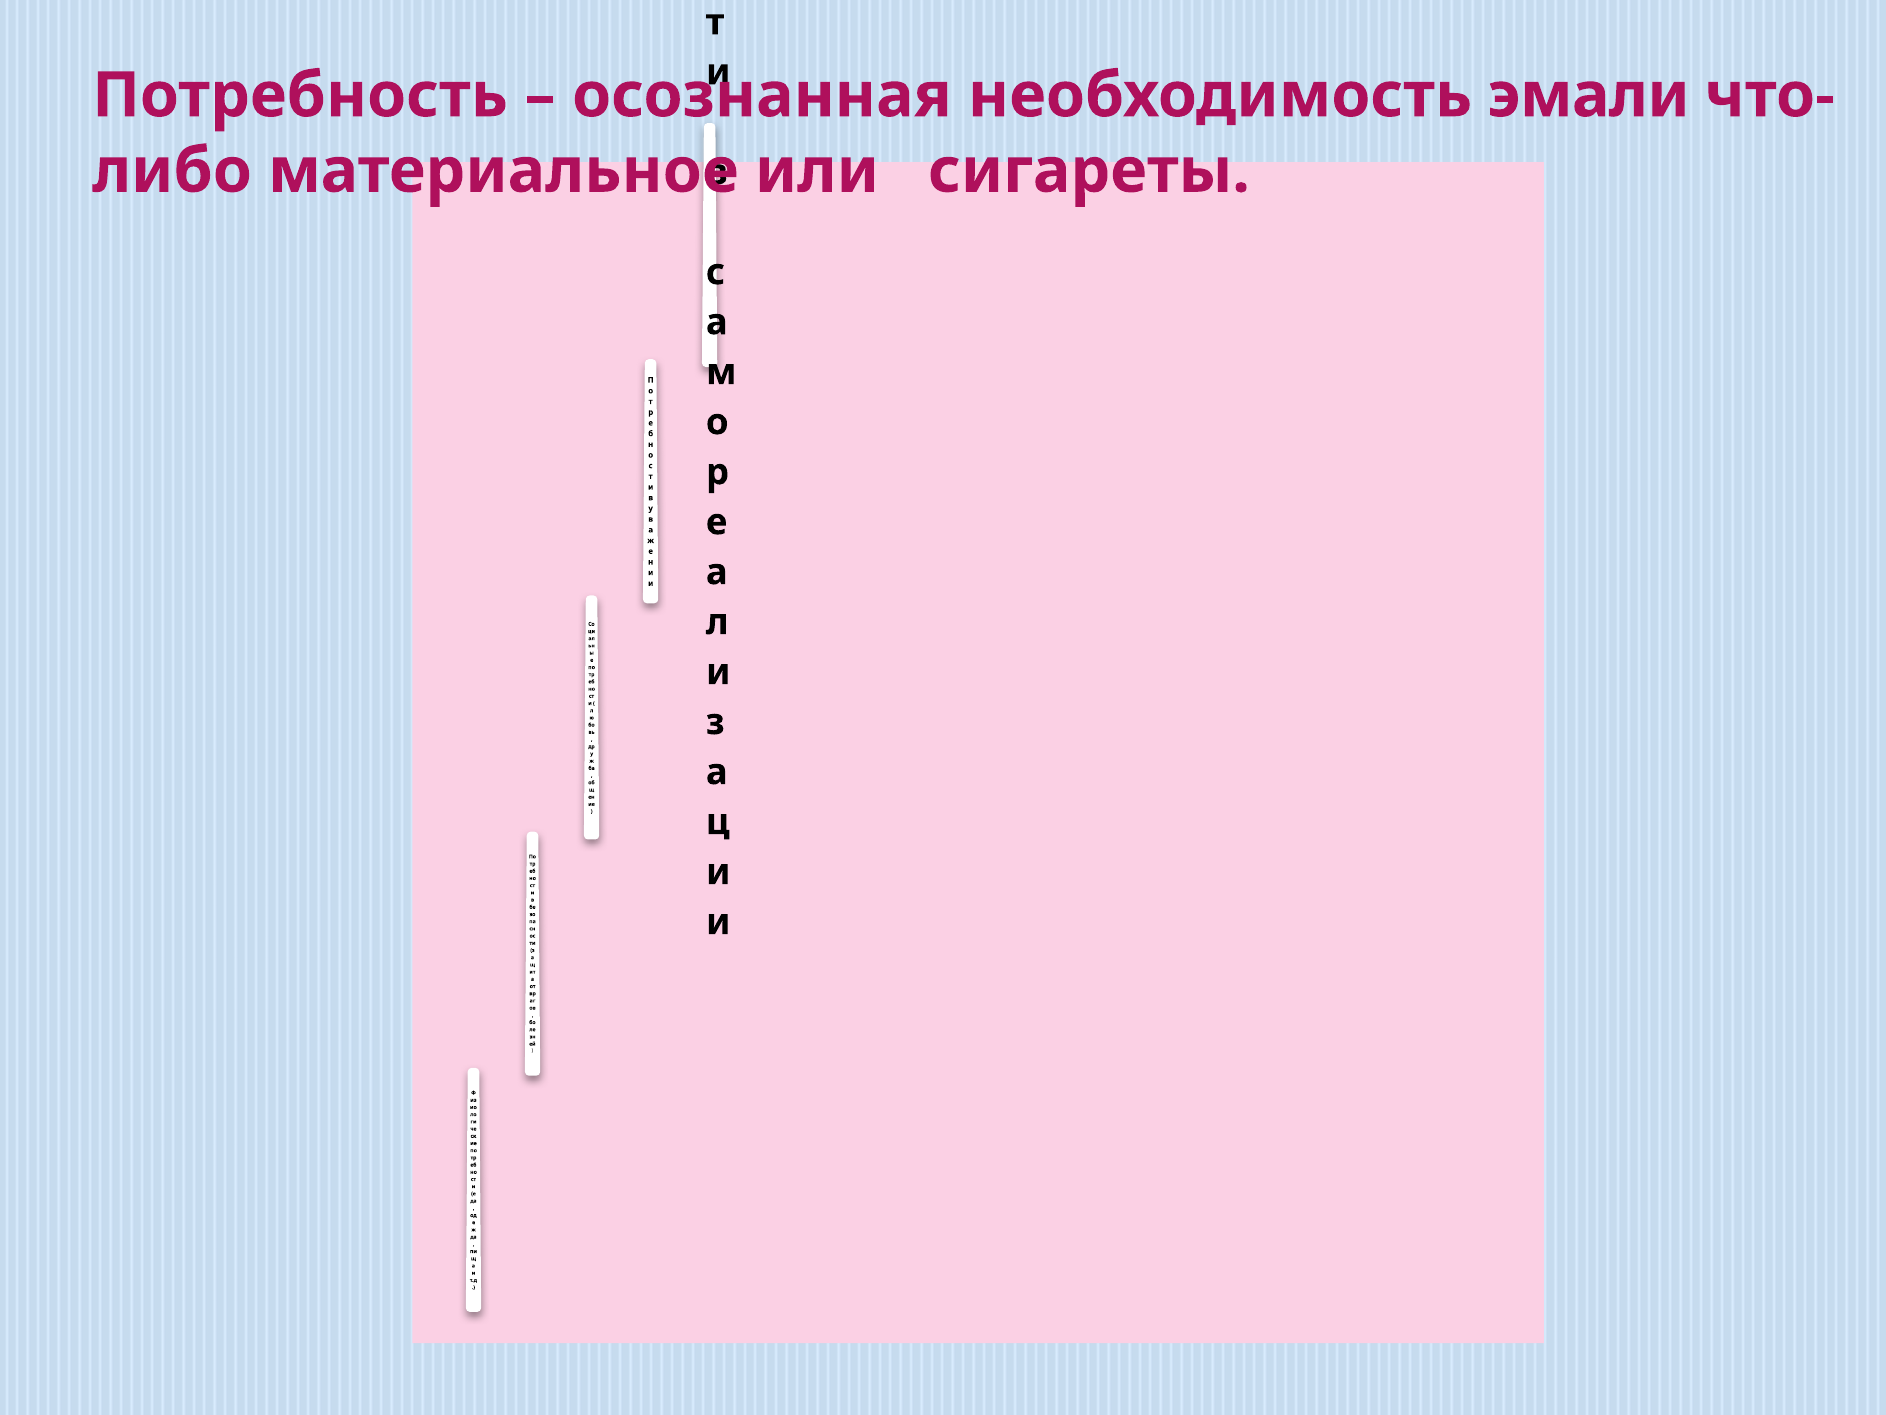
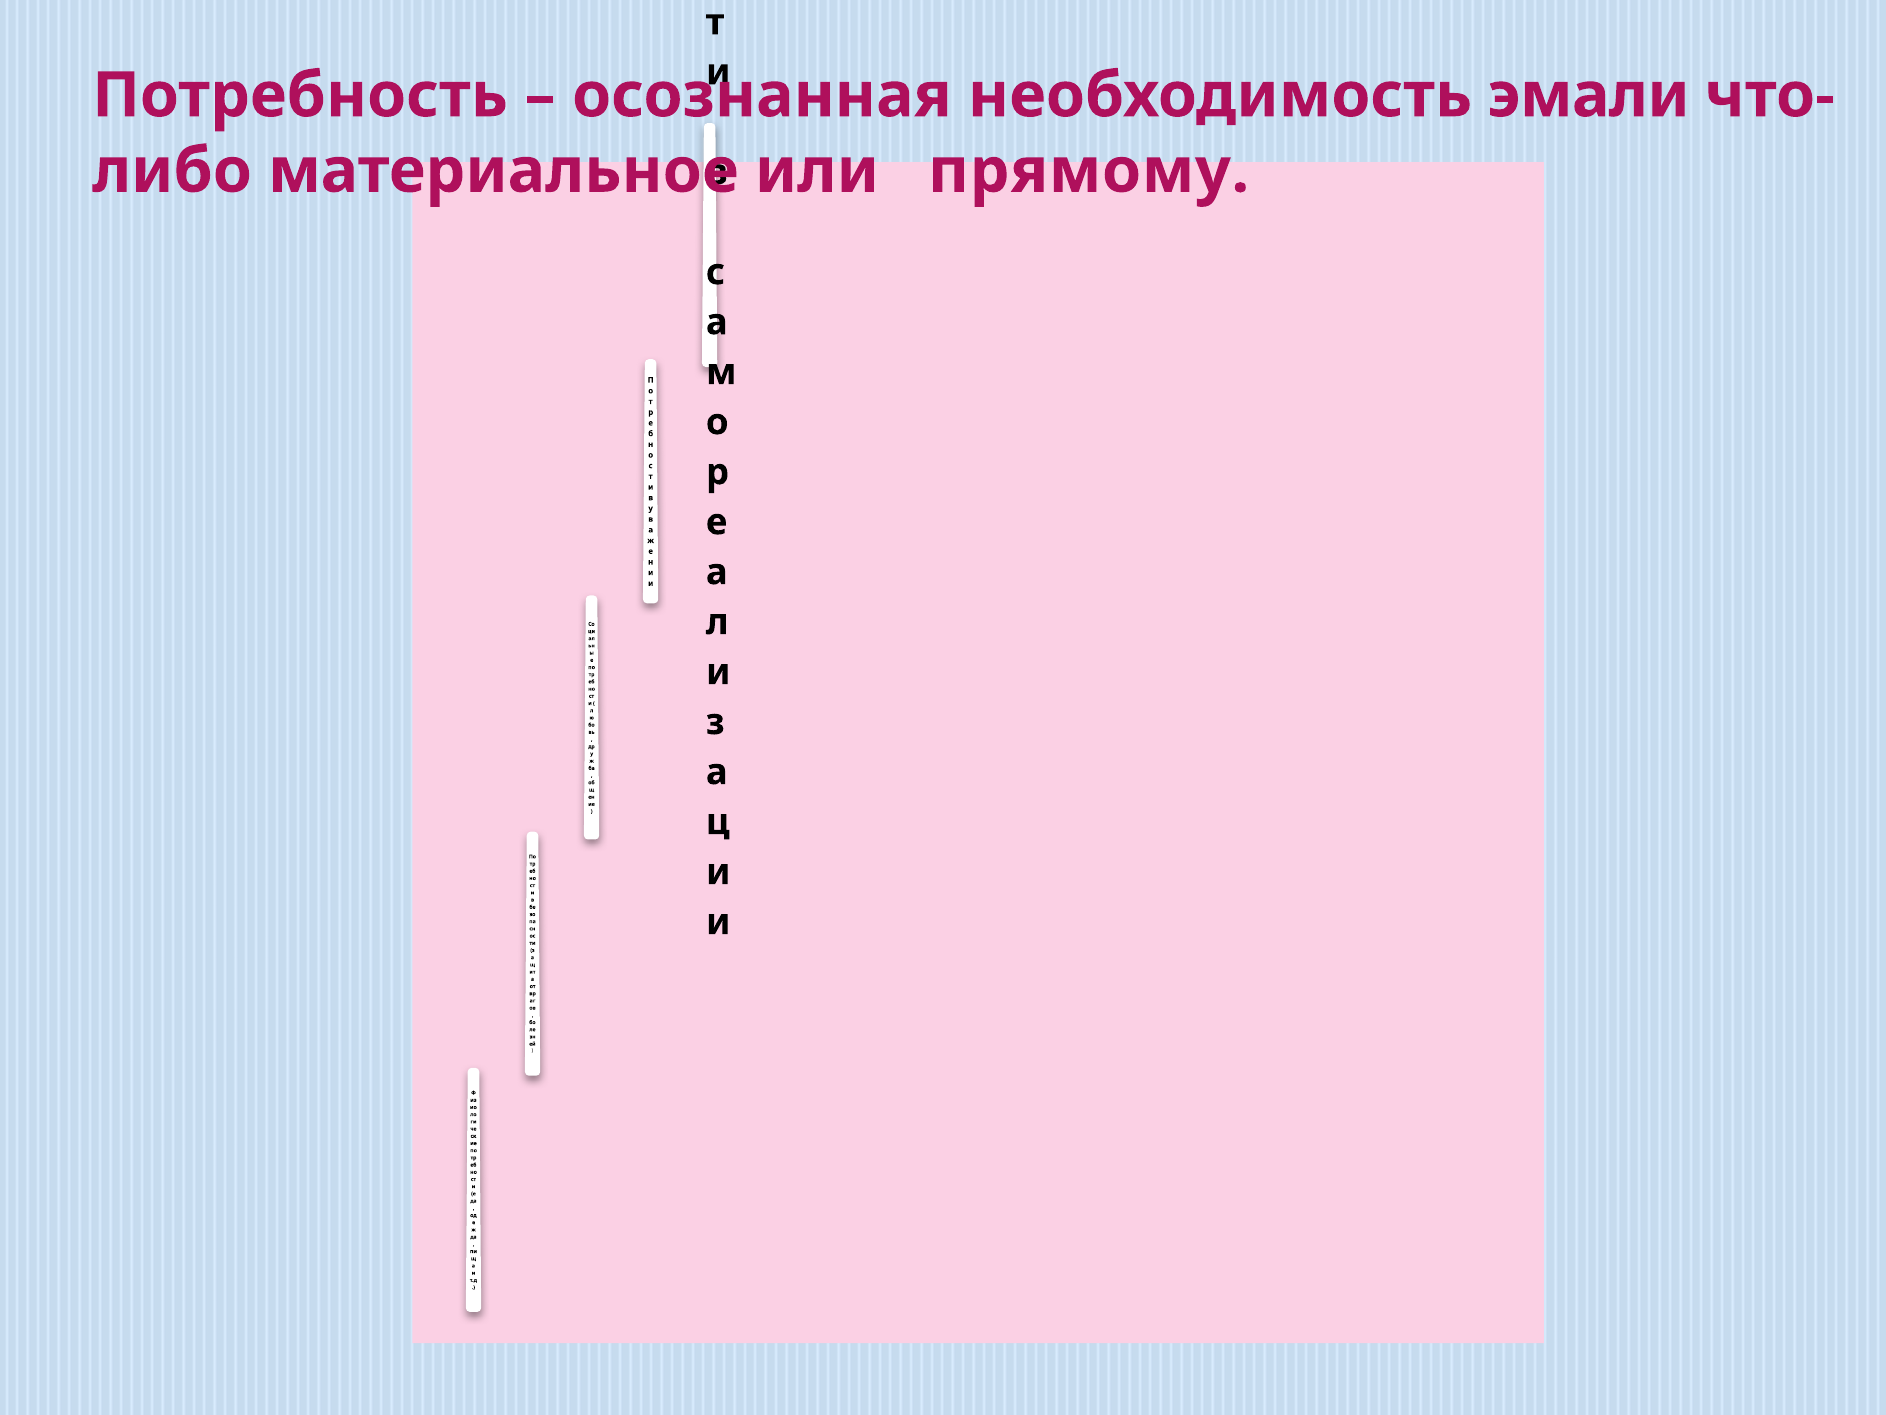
сигареты: сигареты -> прямому (1089, 171)
